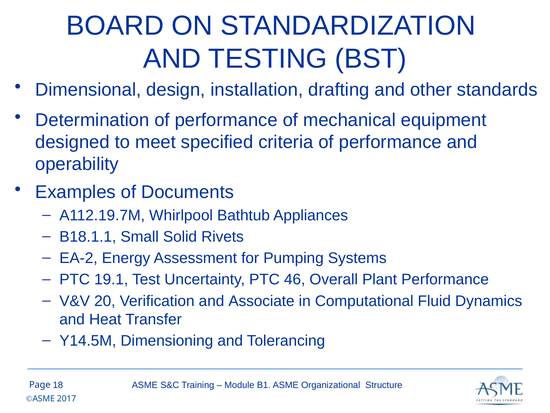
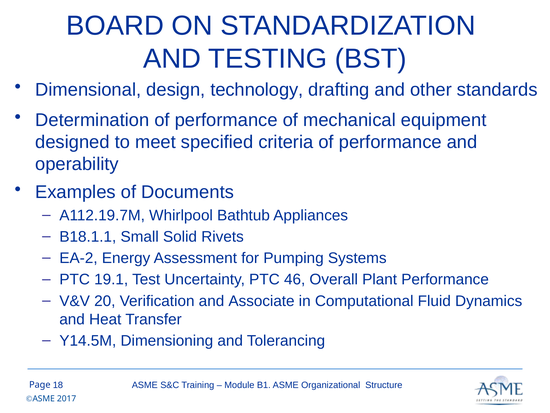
installation: installation -> technology (257, 90)
